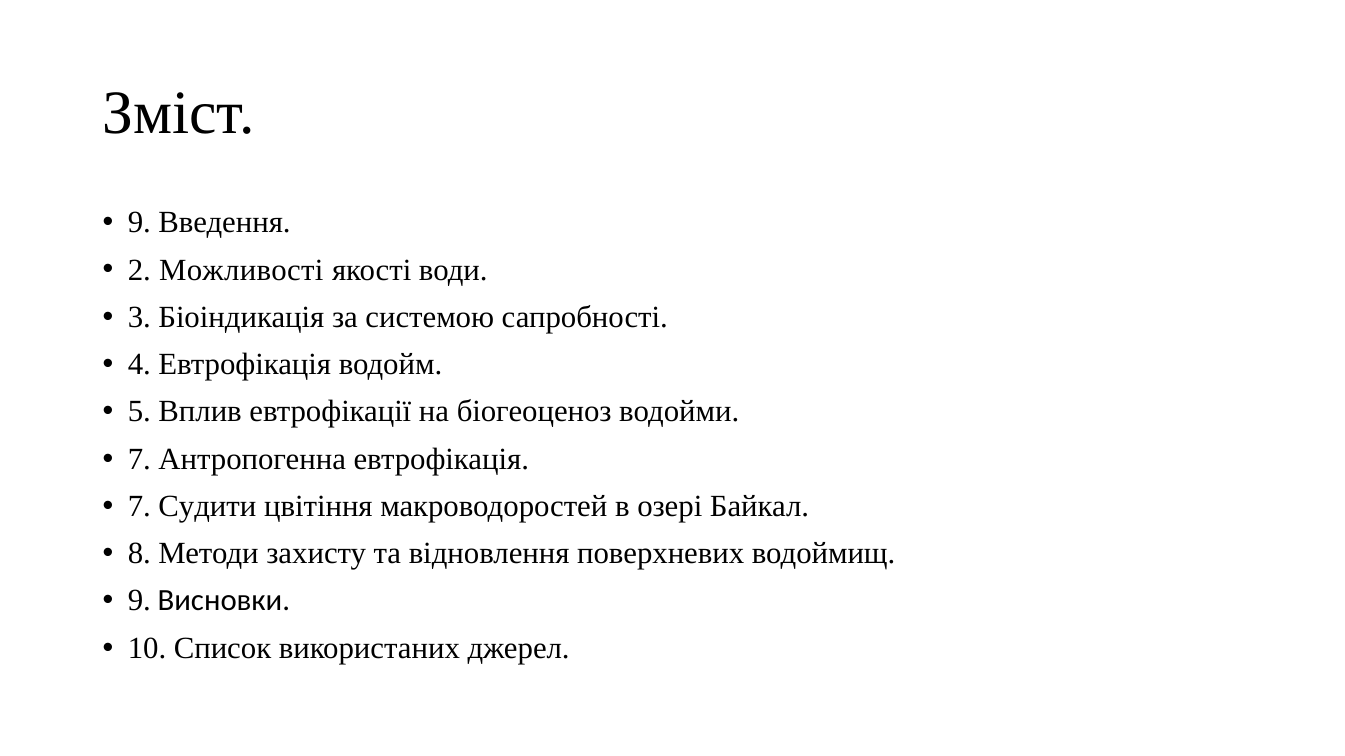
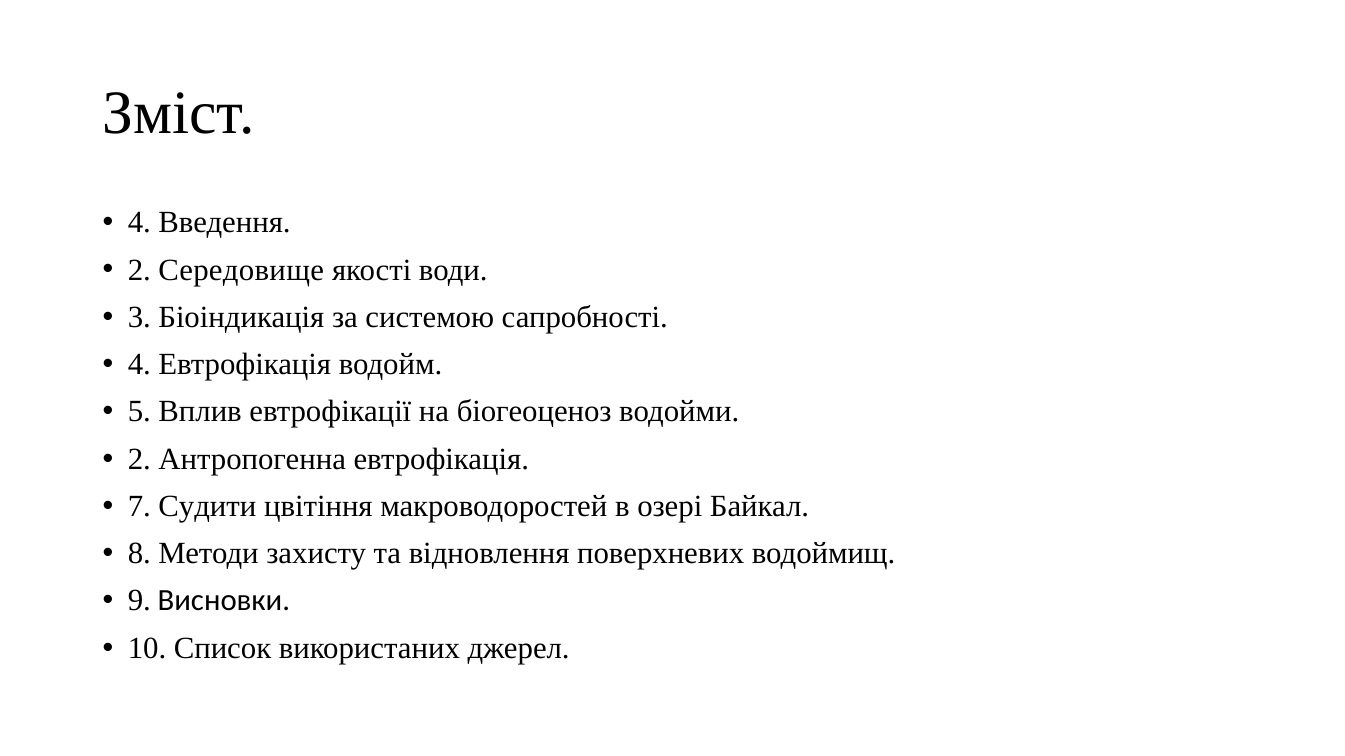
9: 9 -> 4 (139, 223)
Можливості: Можливості -> Середовище (241, 270)
7: 7 -> 2 (139, 459)
